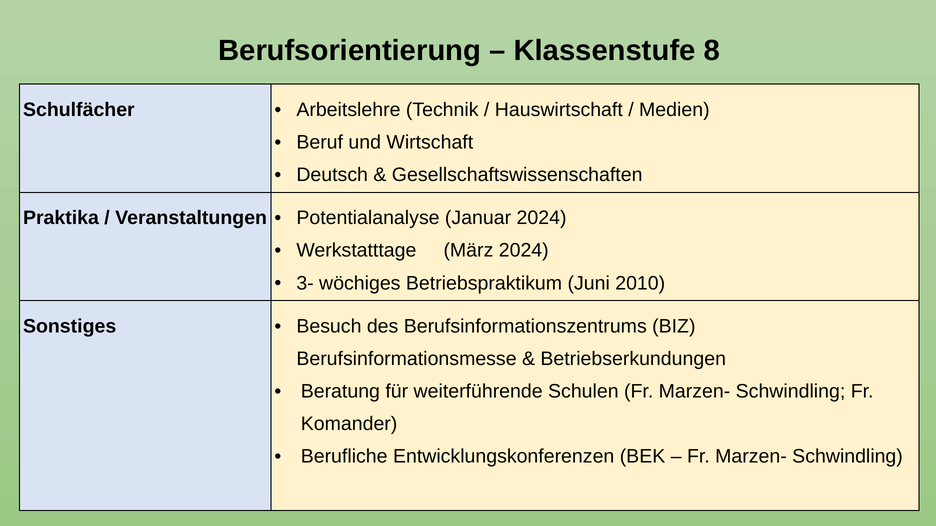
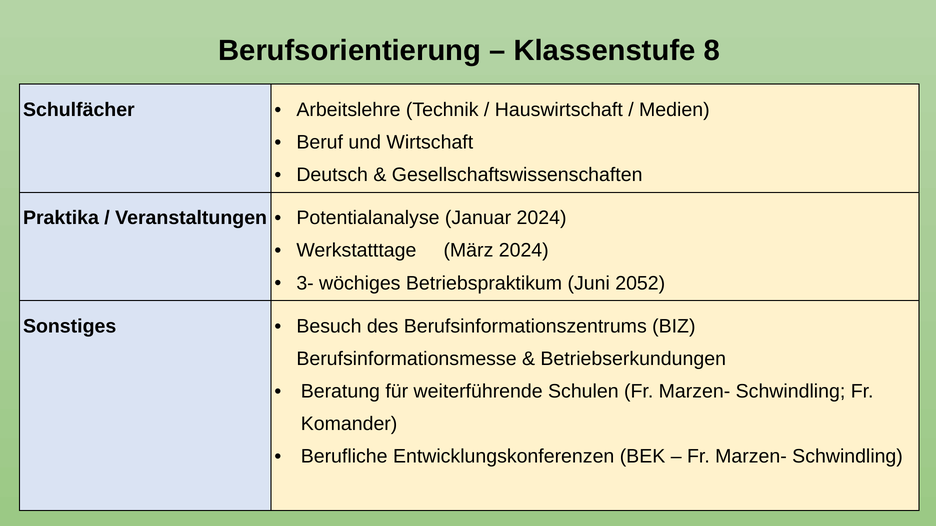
2010: 2010 -> 2052 (640, 283)
